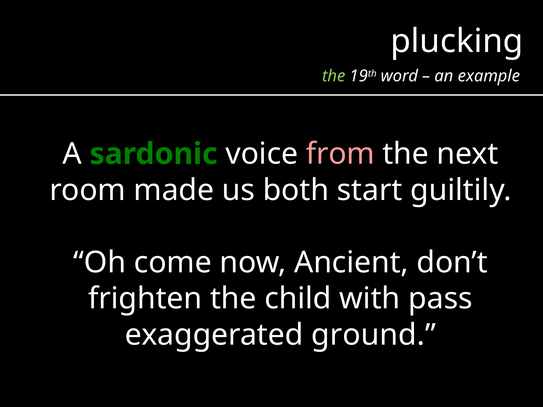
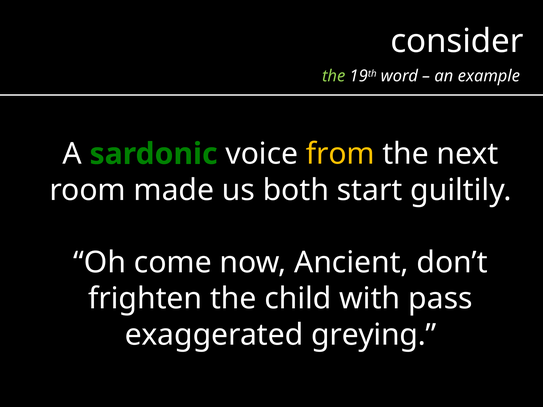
plucking: plucking -> consider (457, 41)
from colour: pink -> yellow (340, 154)
ground: ground -> greying (374, 335)
